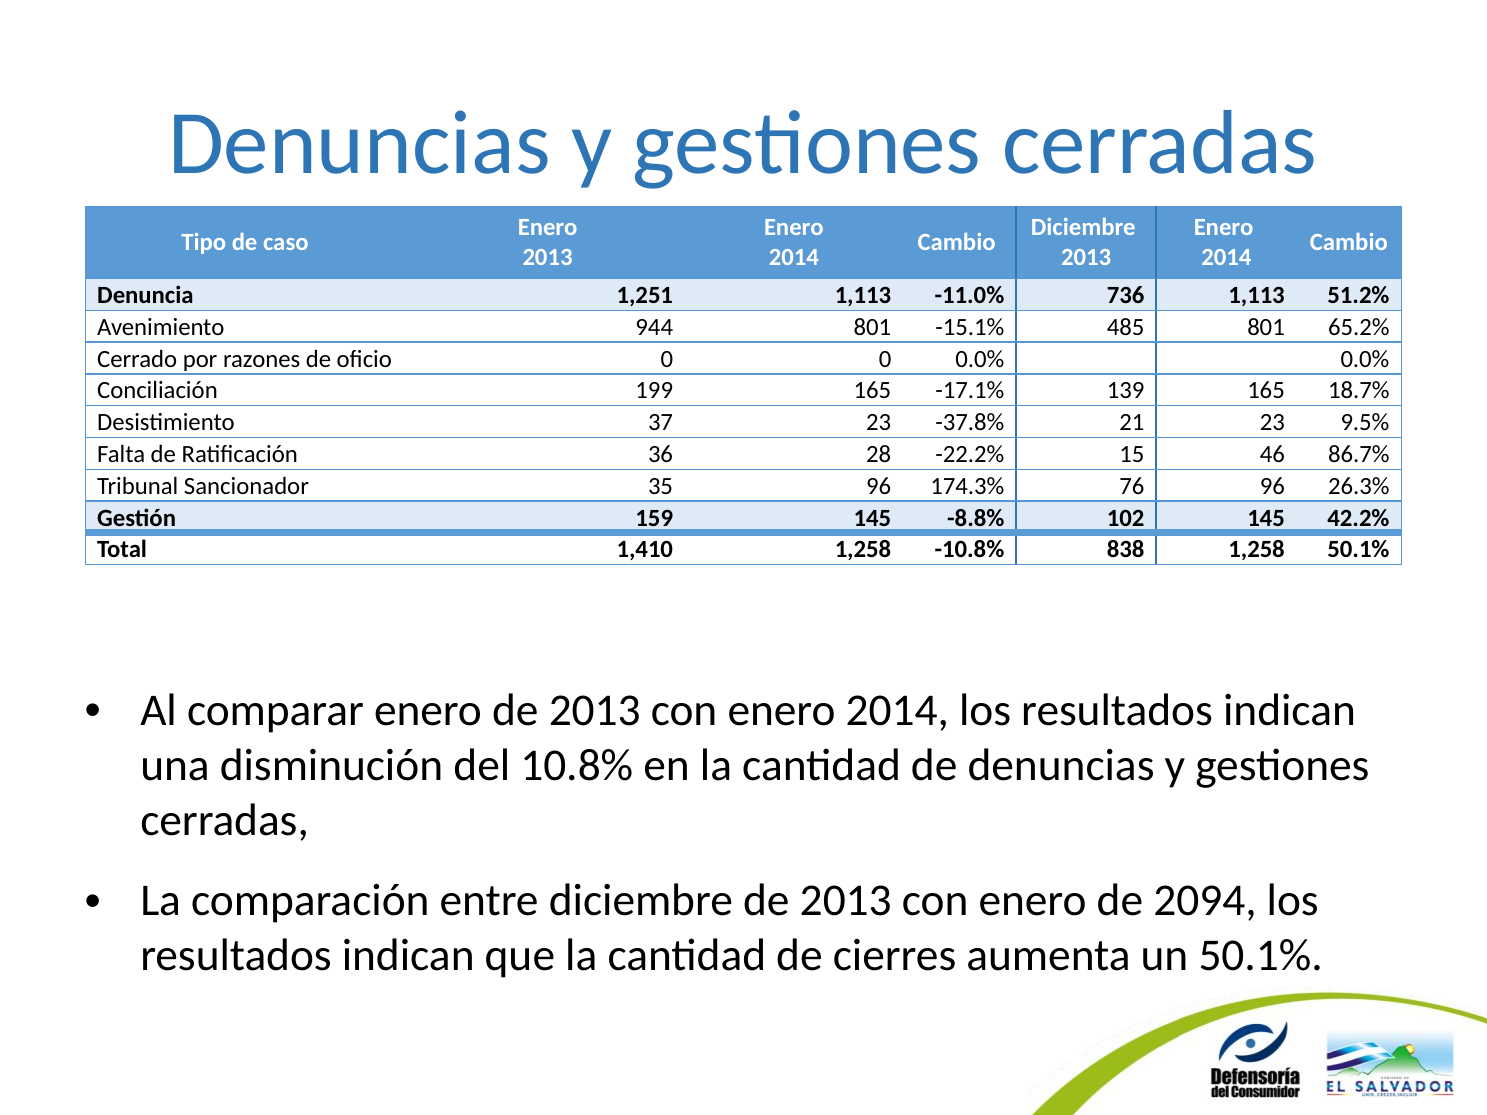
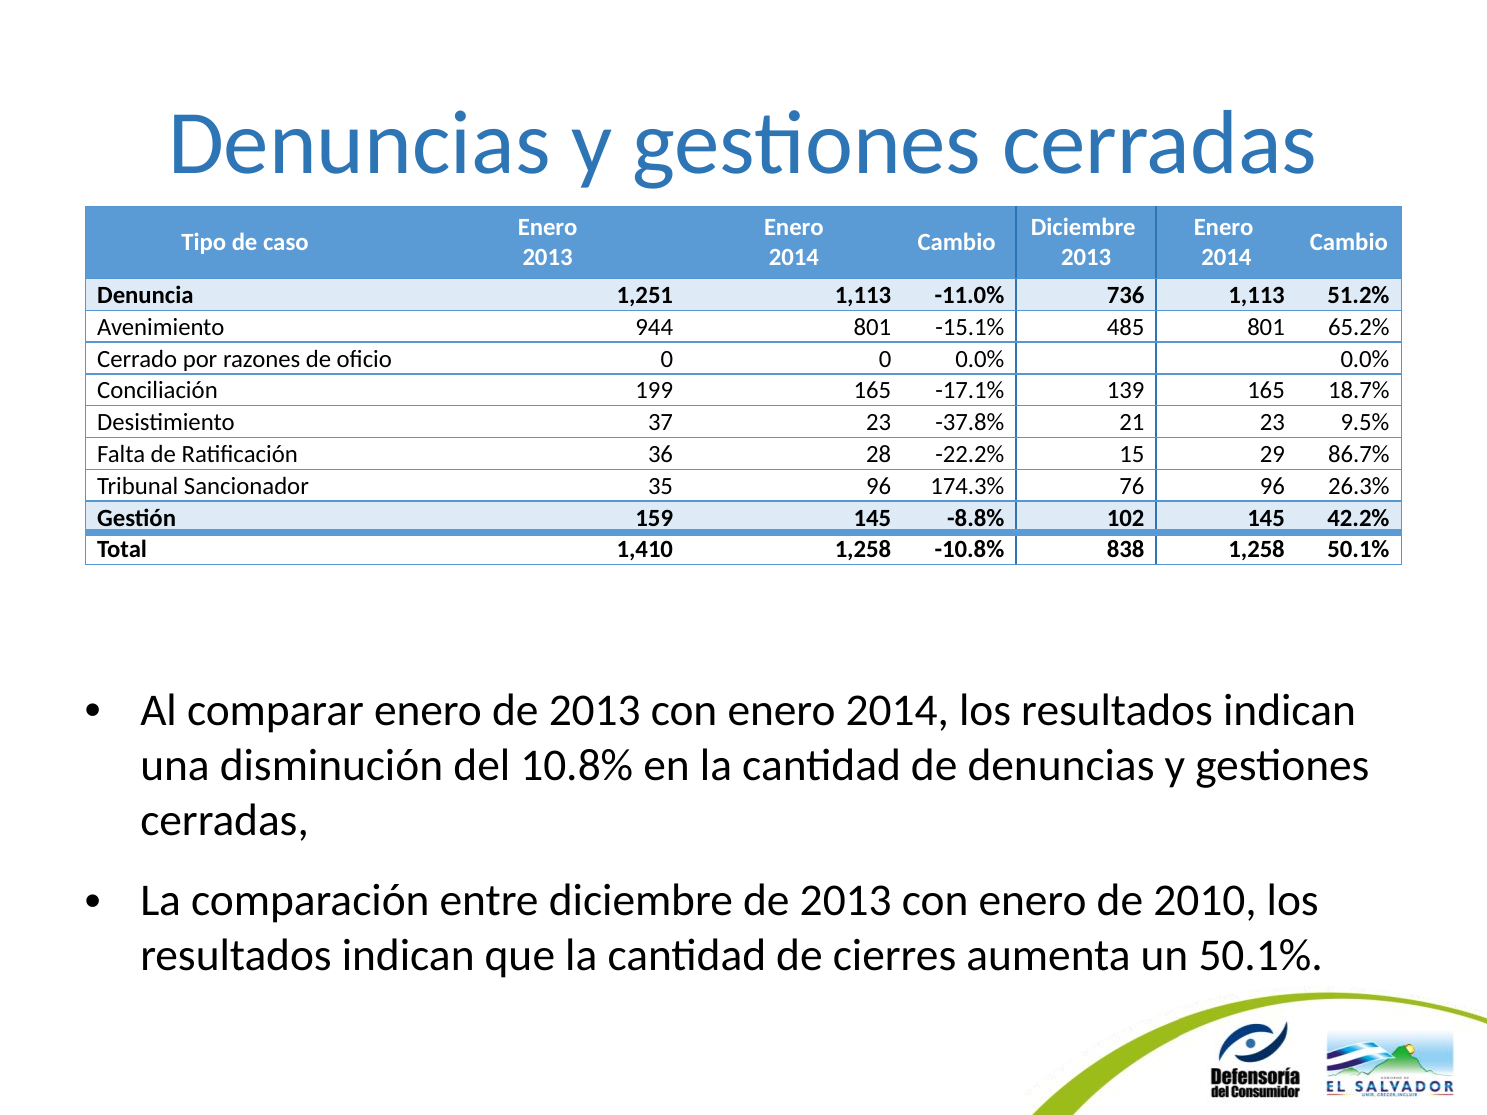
46: 46 -> 29 (1272, 454)
2094: 2094 -> 2010 (1205, 901)
